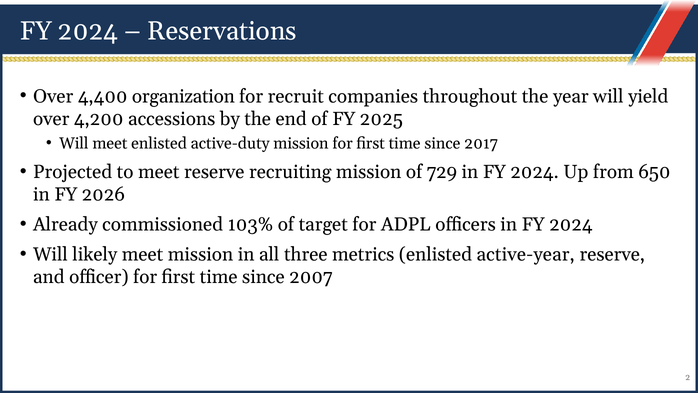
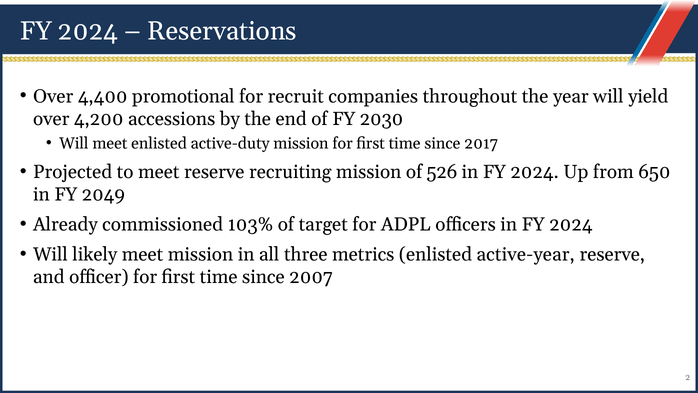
organization: organization -> promotional (183, 96)
2025: 2025 -> 2030 (382, 119)
729: 729 -> 526 (442, 172)
2026: 2026 -> 2049 (103, 194)
